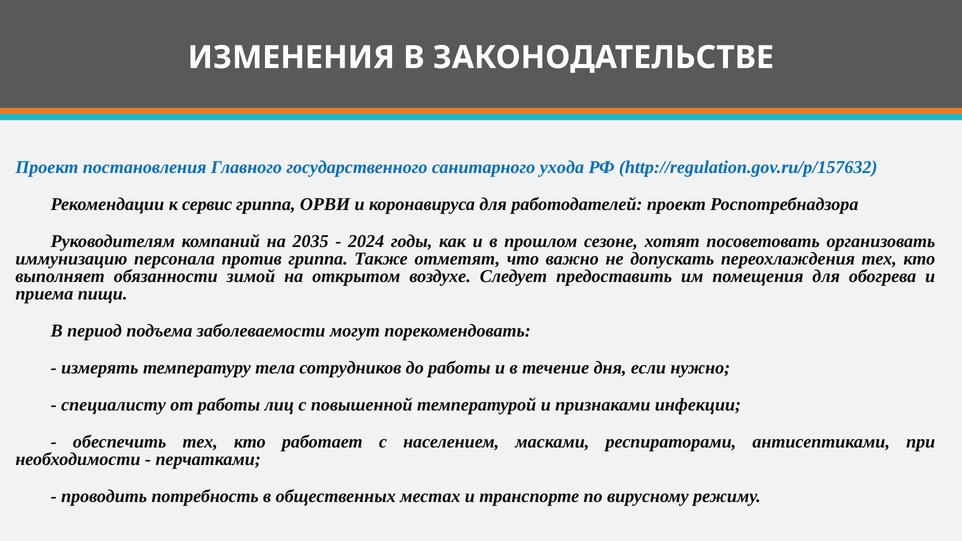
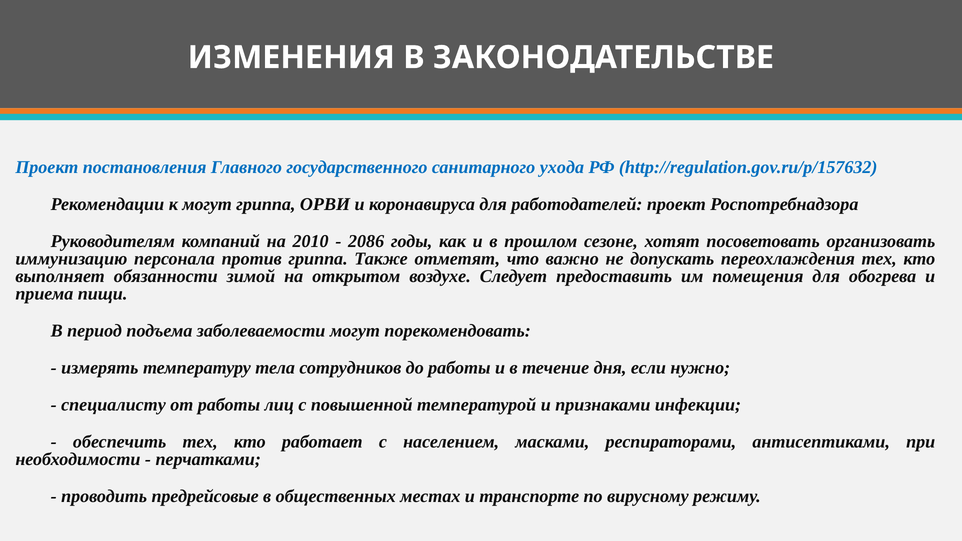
к сервис: сервис -> могут (207, 205)
2035: 2035 -> 2010 (311, 241)
2024: 2024 -> 2086 (366, 241)
потребность: потребность -> предрейсовые (205, 497)
